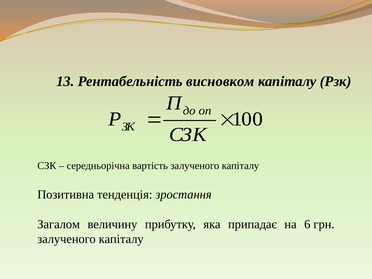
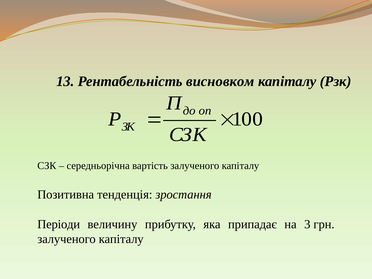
Загалом: Загалом -> Періоди (59, 224)
6: 6 -> 3 (307, 224)
